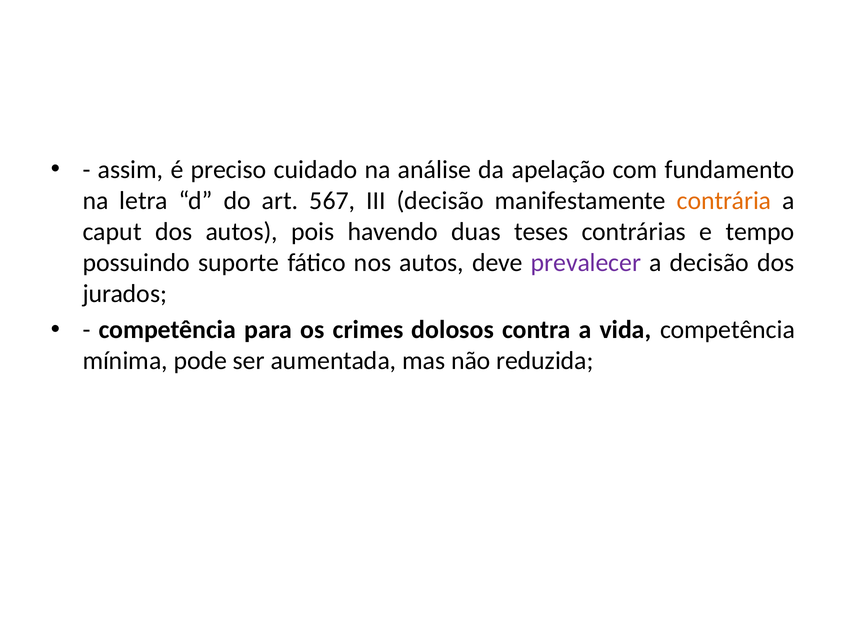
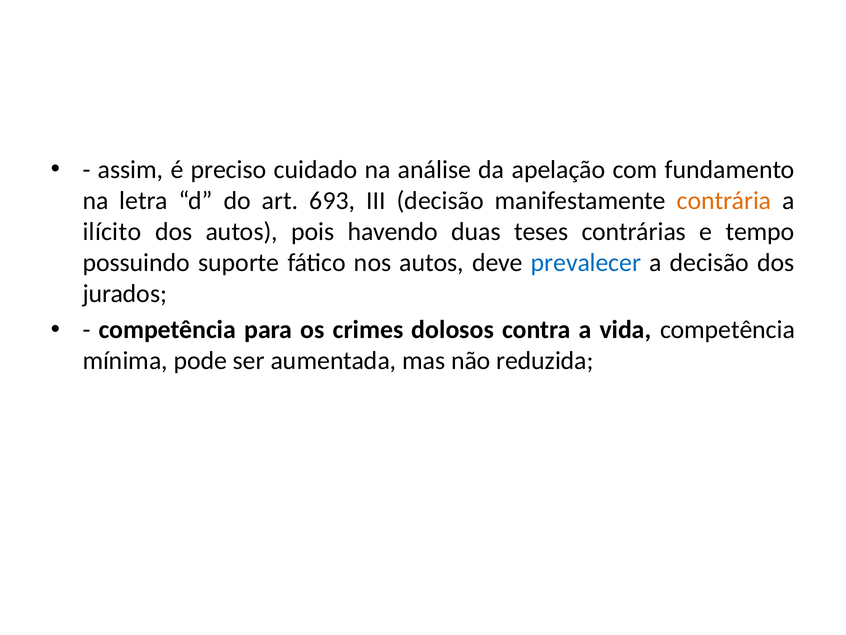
567: 567 -> 693 (332, 201)
caput: caput -> ilícito (112, 232)
prevalecer colour: purple -> blue (586, 262)
